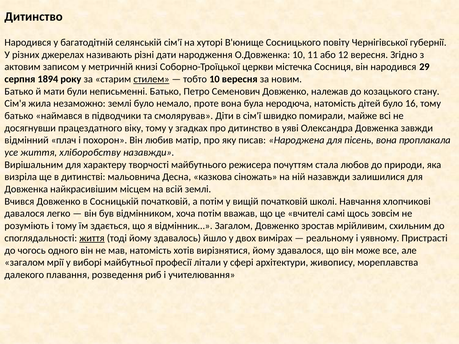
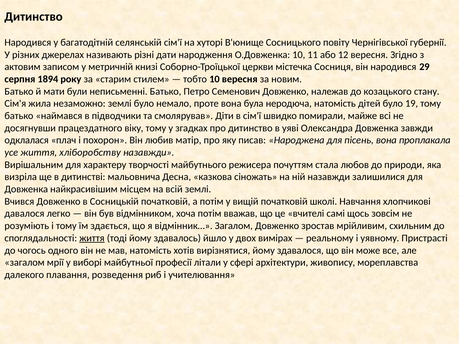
стилем underline: present -> none (151, 79)
16: 16 -> 19 (412, 104)
відмінний: відмінний -> одклалася (27, 140)
